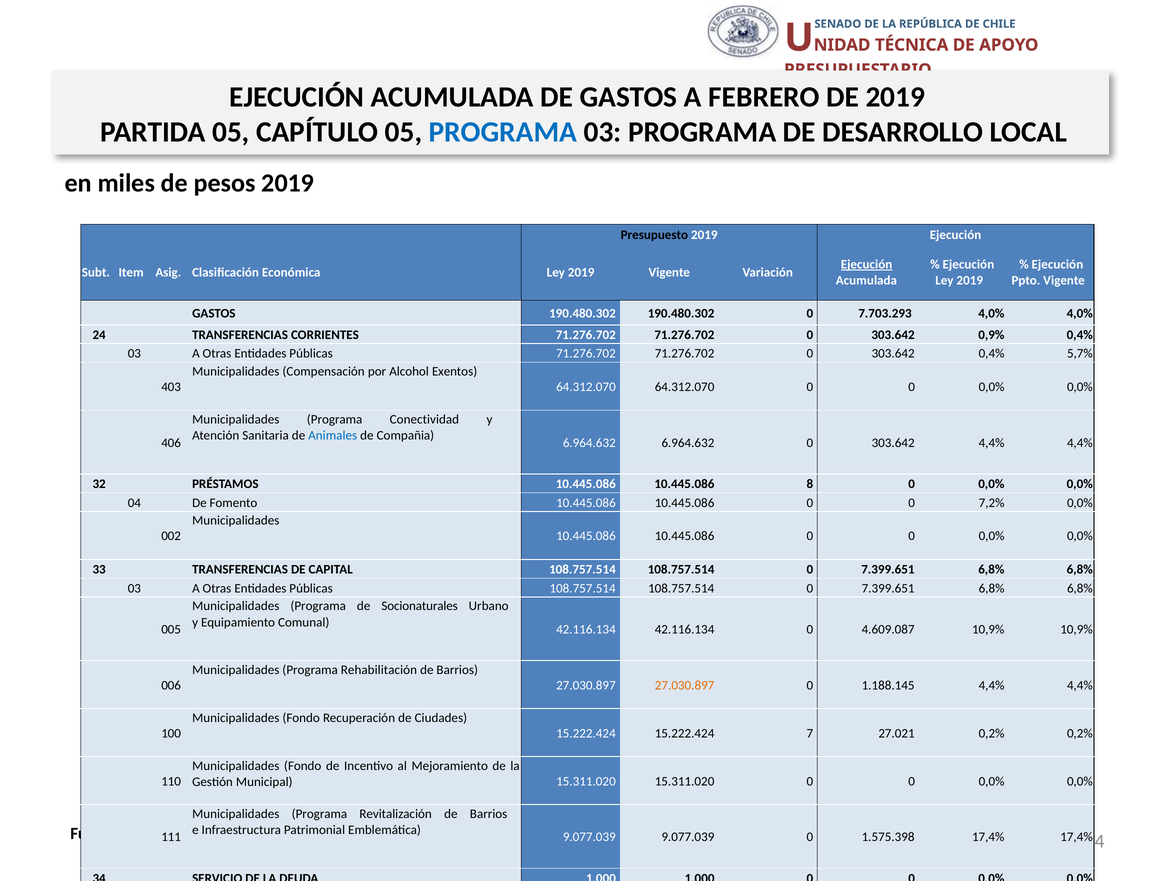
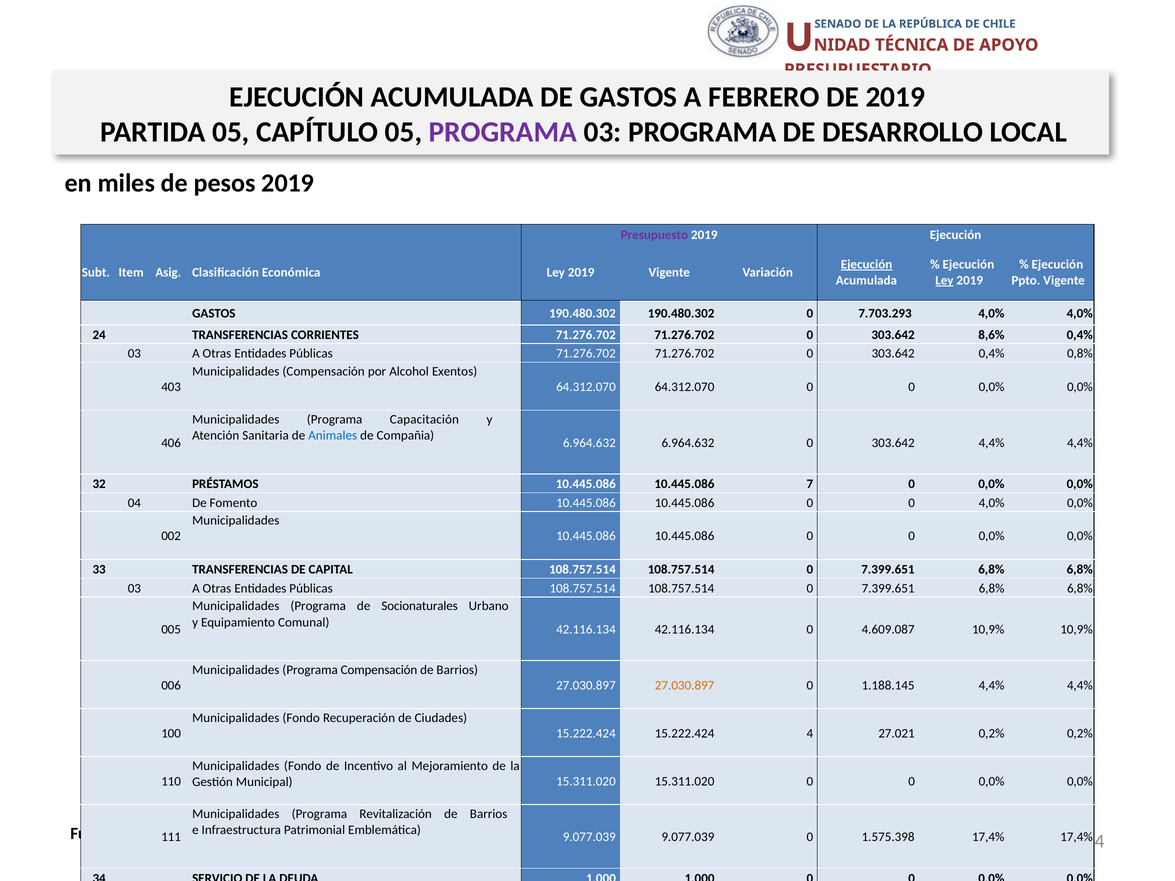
PROGRAMA colour: blue -> purple (503, 132)
Presupuesto colour: black -> purple (654, 235)
Ley underline: none -> present (944, 280)
0,9%: 0,9% -> 8,6% (991, 335)
5,7%: 5,7% -> 0,8% (1080, 354)
Conectividad: Conectividad -> Capacitación (424, 420)
8: 8 -> 7 (810, 484)
0 7,2%: 7,2% -> 4,0% (992, 503)
Programa Rehabilitación: Rehabilitación -> Compensación (379, 670)
7: 7 -> 4 (810, 733)
